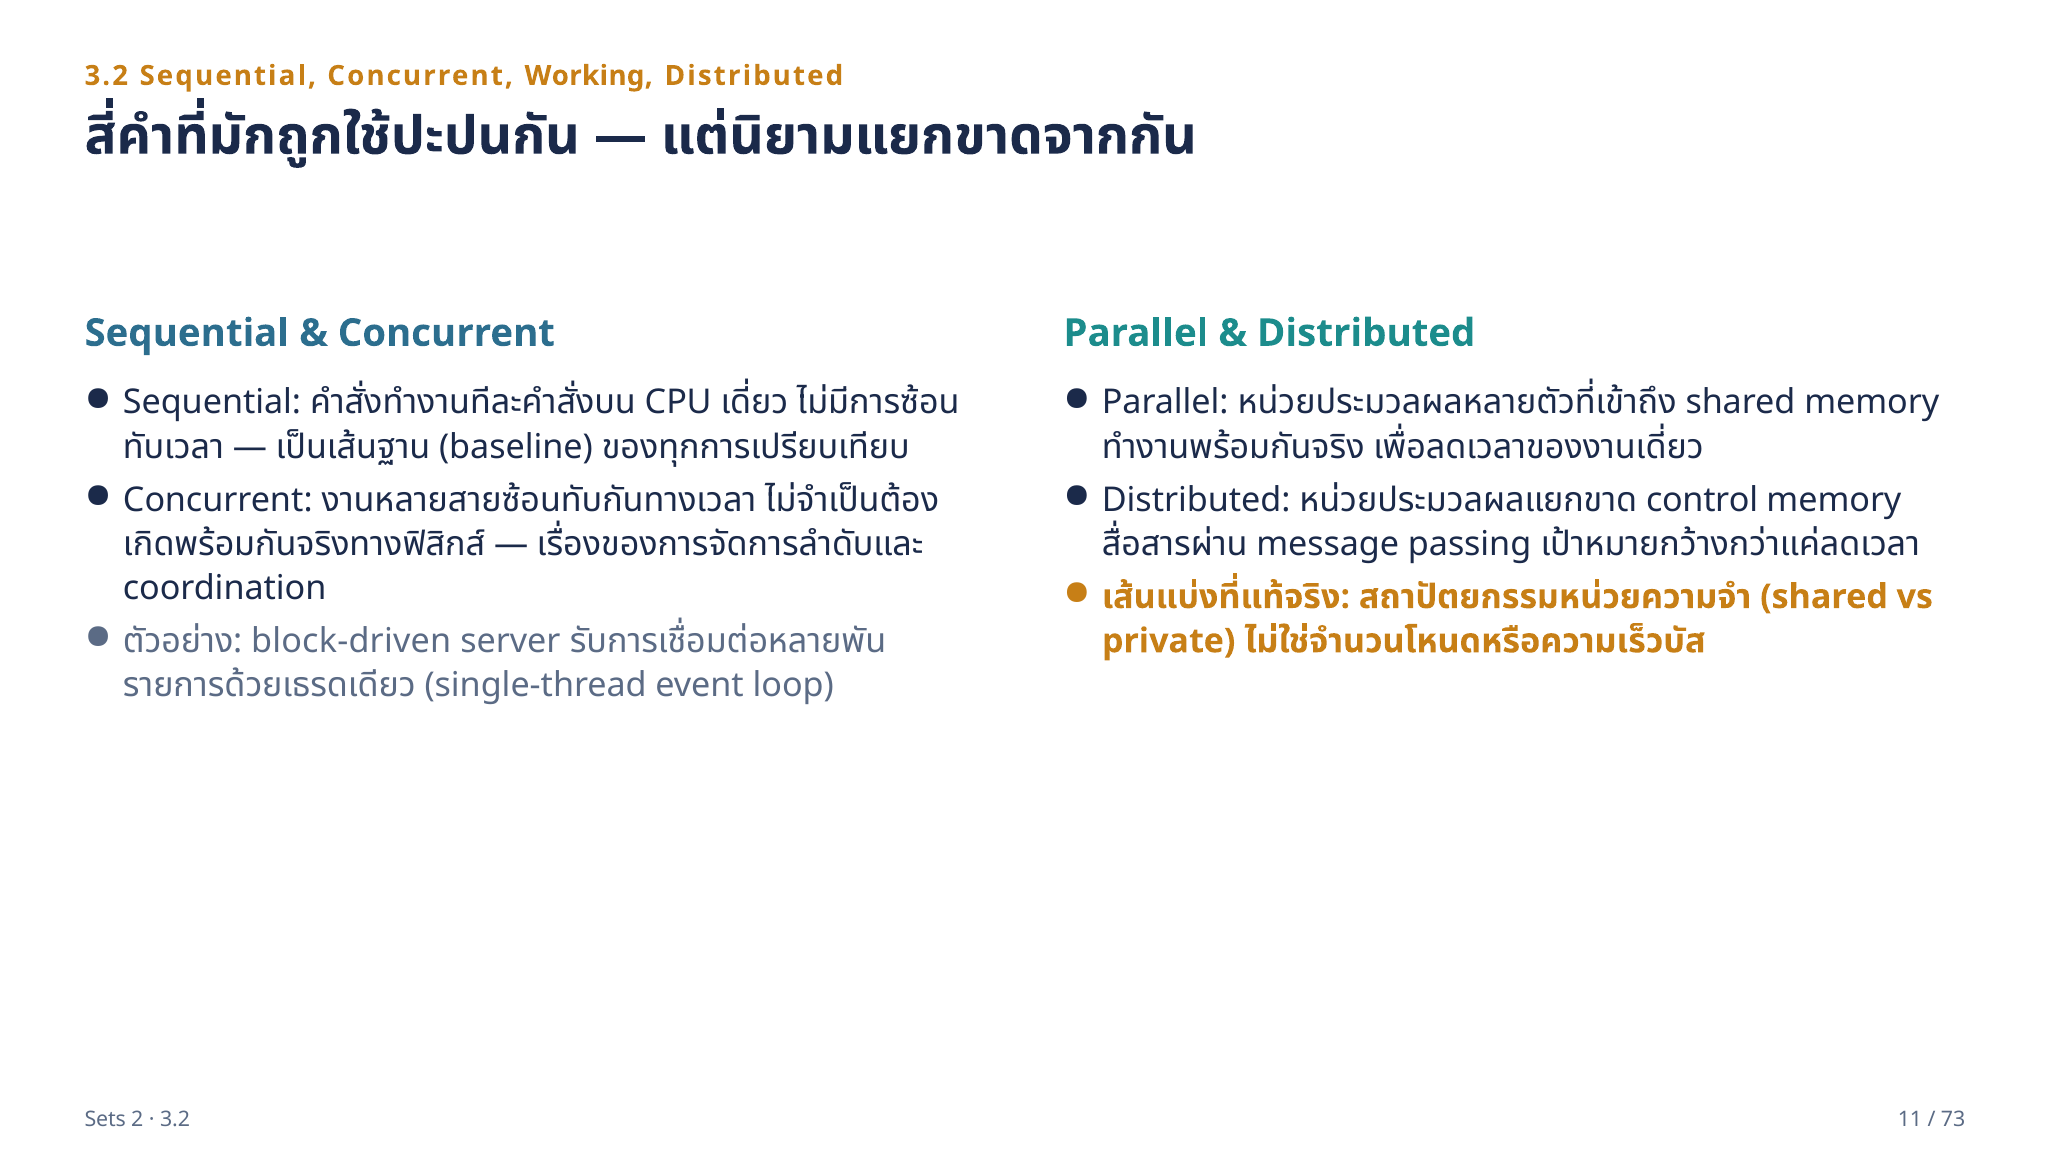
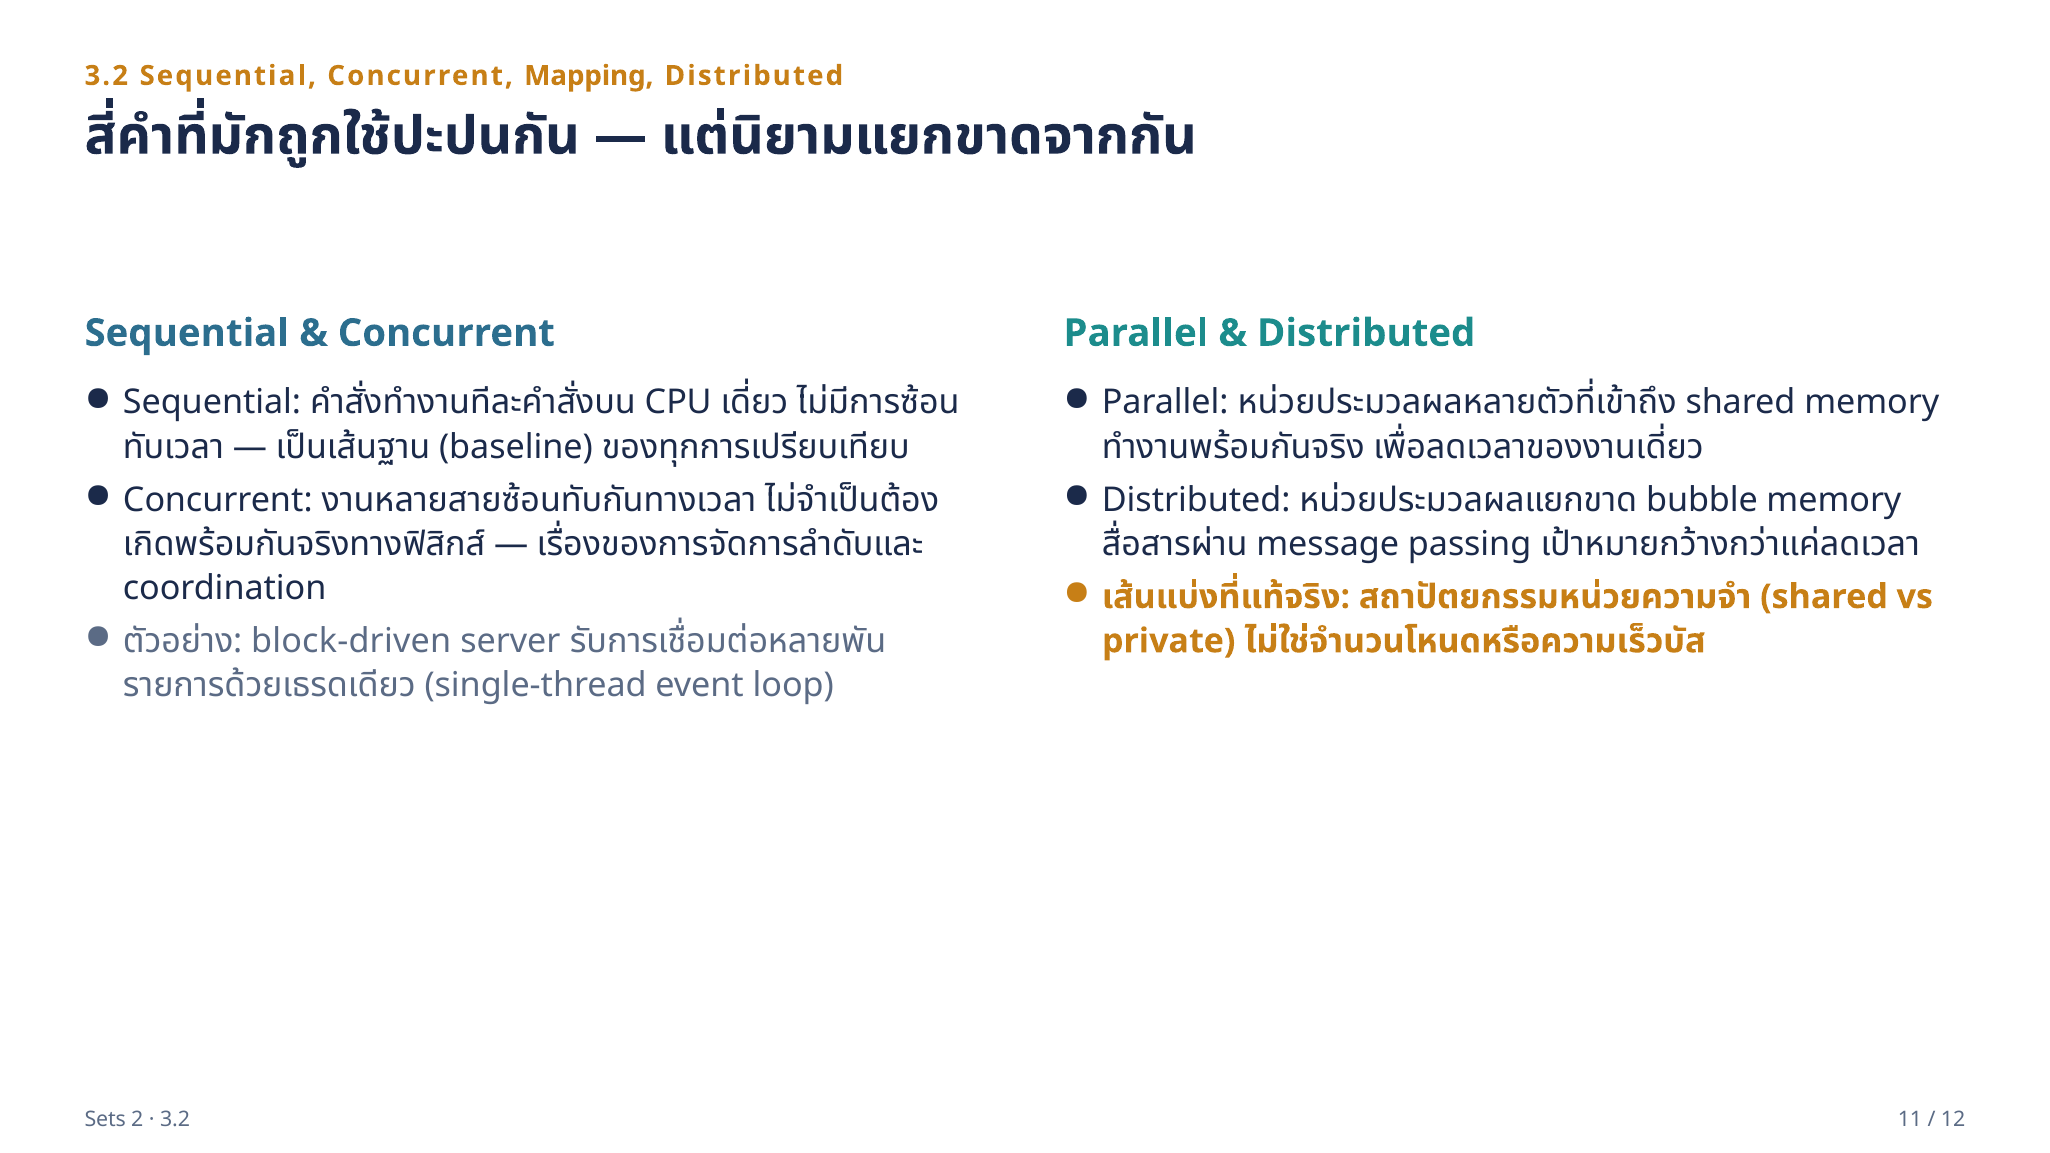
Working: Working -> Mapping (589, 76)
control: control -> bubble (1702, 500)
73: 73 -> 12 (1953, 1119)
